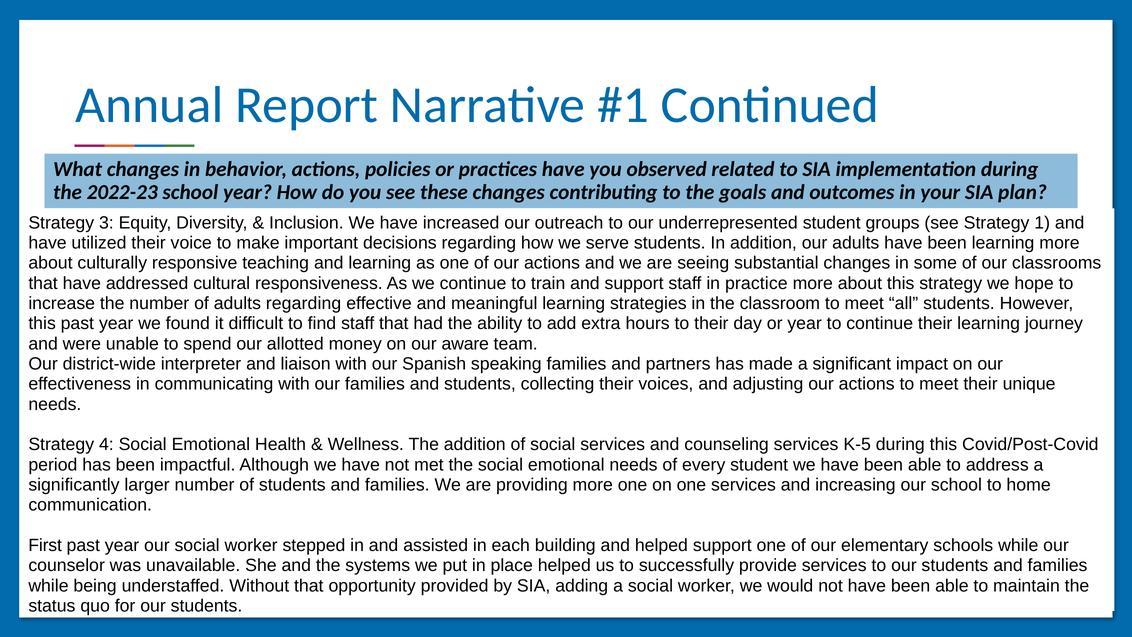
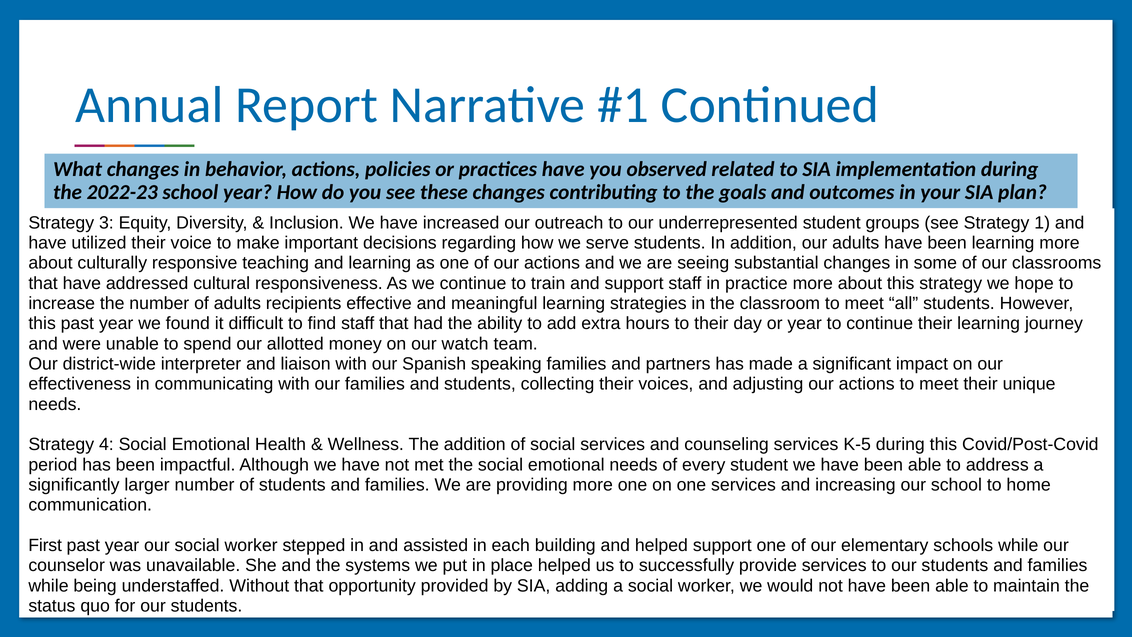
adults regarding: regarding -> recipients (304, 303)
aware: aware -> watch (465, 344)
